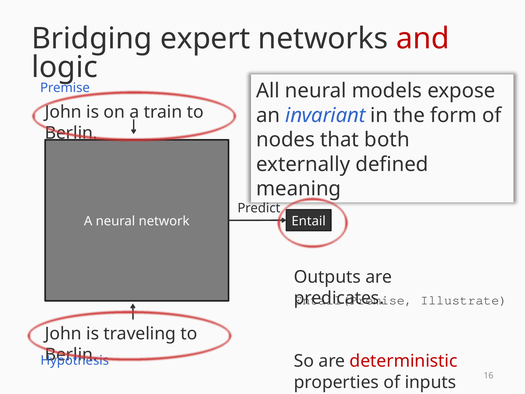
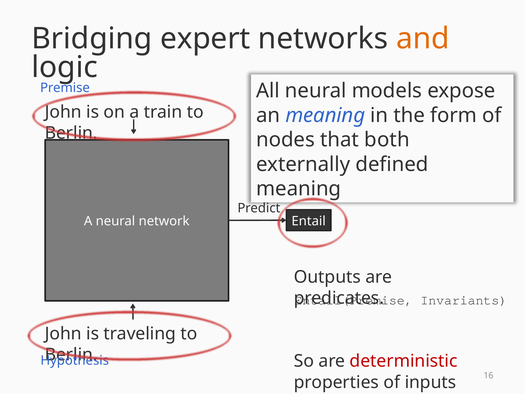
and colour: red -> orange (423, 39)
an invariant: invariant -> meaning (325, 115)
Illustrate: Illustrate -> Invariants (464, 300)
